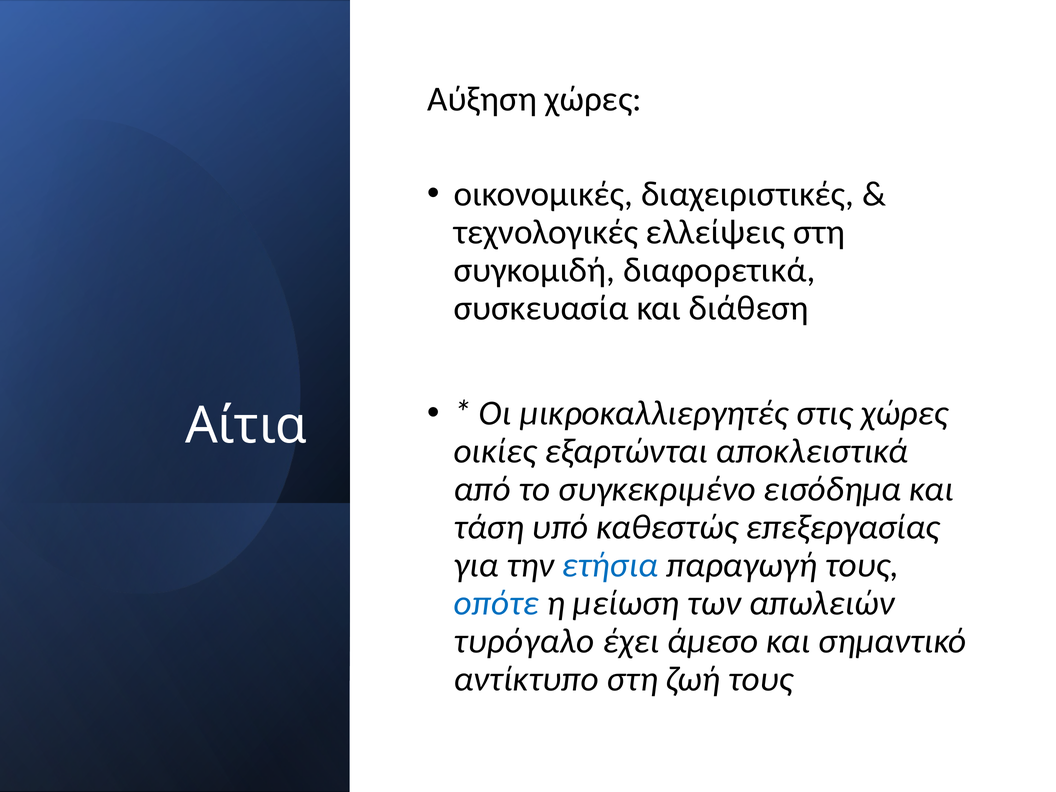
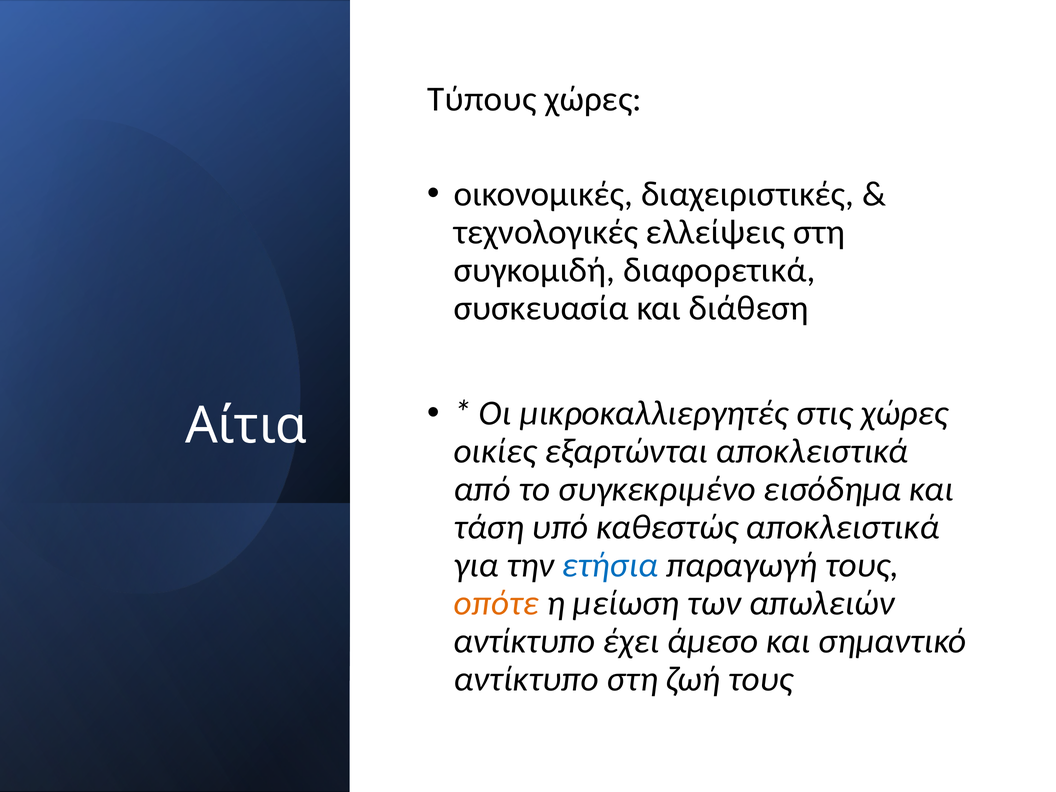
Αύξηση: Αύξηση -> Τύπους (482, 99)
καθεστώς επεξεργασίας: επεξεργασίας -> αποκλειστικά (843, 527)
οπότε colour: blue -> orange (496, 603)
τυρόγαλο: τυρόγαλο -> αντίκτυπο (524, 641)
